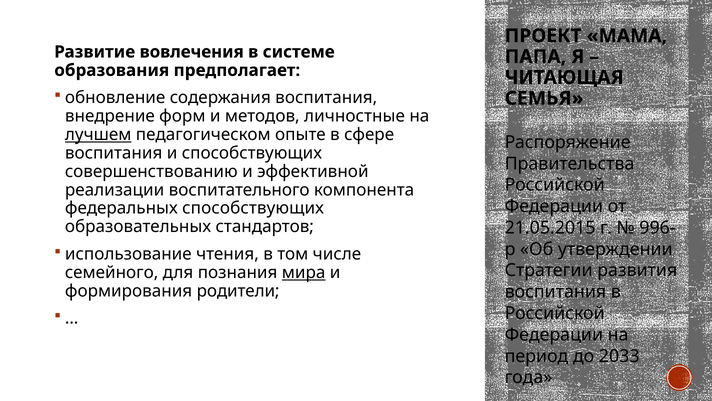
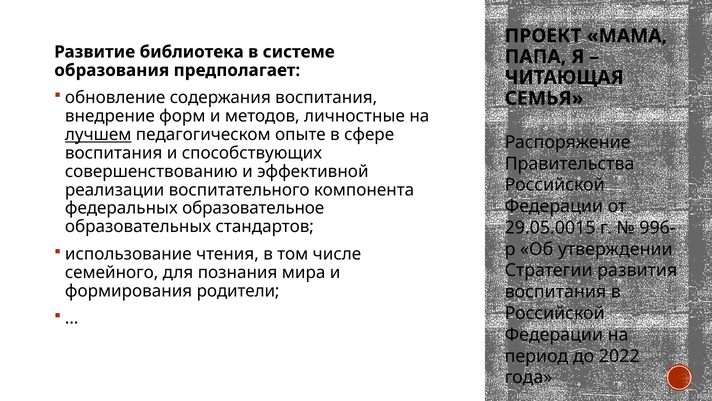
вовлечения: вовлечения -> библиотека (192, 52)
федеральных способствующих: способствующих -> образовательное (253, 208)
21.05.2015: 21.05.2015 -> 29.05.0015 (550, 228)
мира underline: present -> none (304, 272)
2033: 2033 -> 2022 (619, 356)
